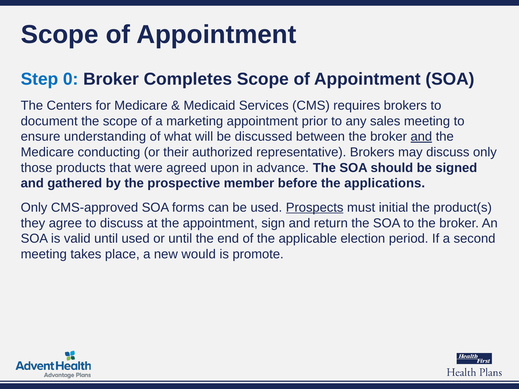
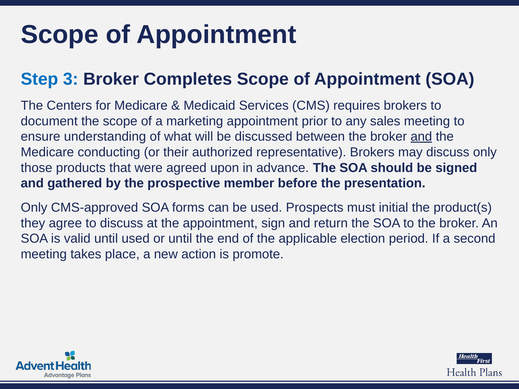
0: 0 -> 3 (71, 79)
applications: applications -> presentation (385, 183)
Prospects underline: present -> none (315, 208)
would: would -> action (199, 254)
